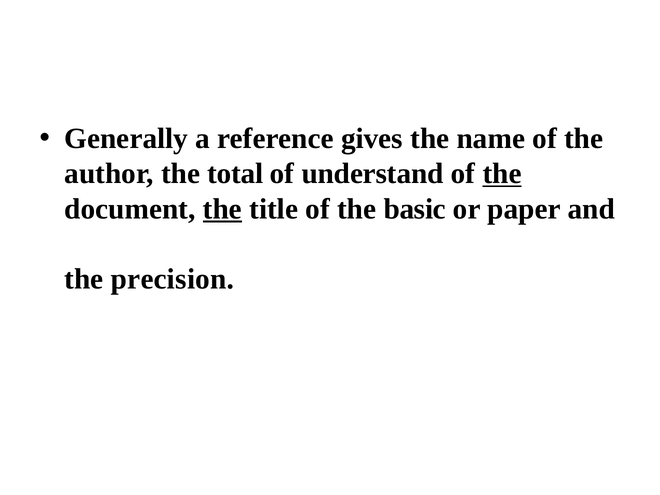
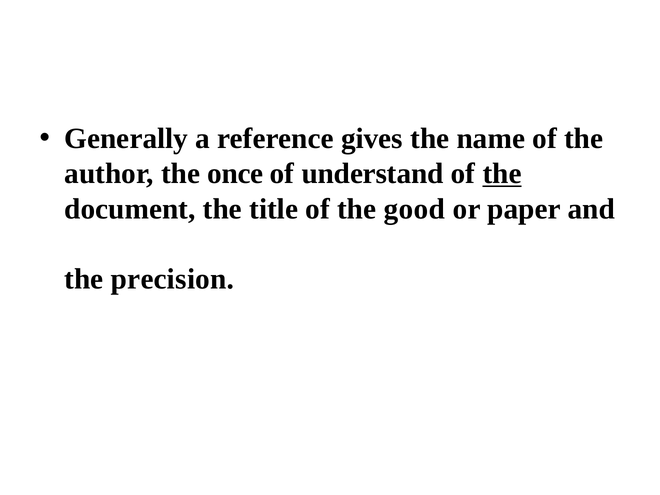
total: total -> once (235, 174)
the underline: present -> none (222, 209)
basic: basic -> good (414, 209)
